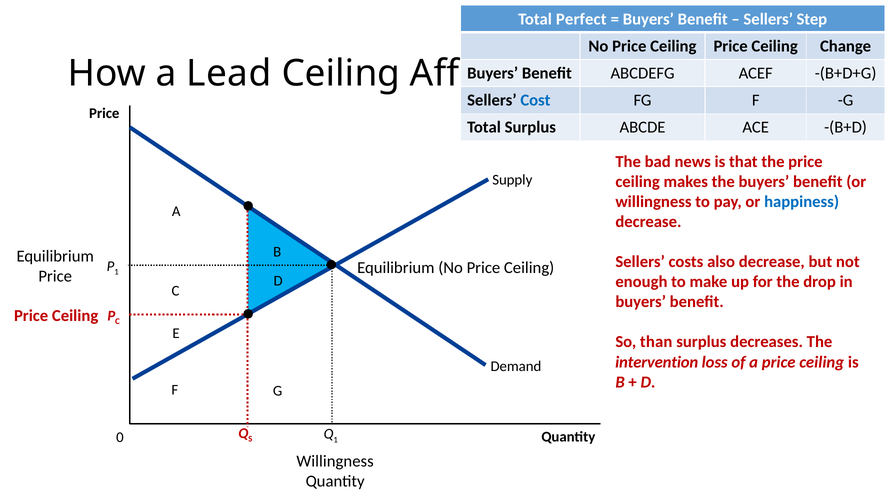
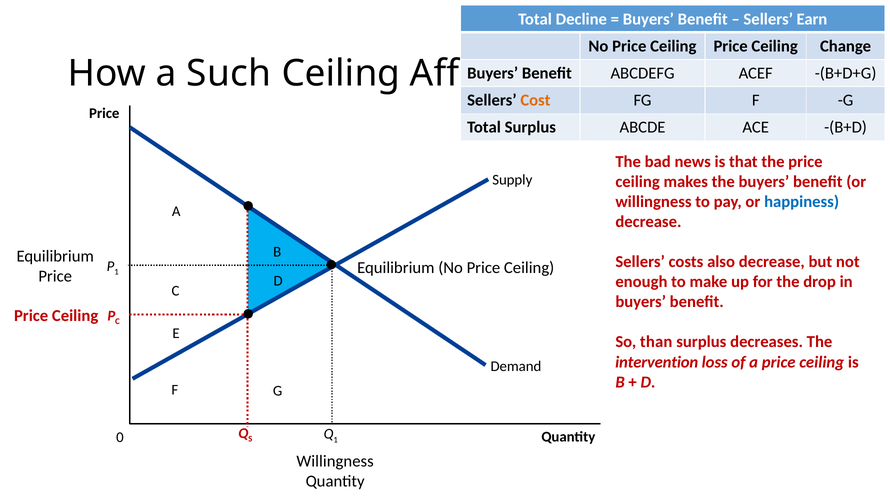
Perfect: Perfect -> Decline (581, 19)
Step: Step -> Earn (812, 19)
Lead: Lead -> Such (229, 73)
Cost colour: blue -> orange (535, 100)
